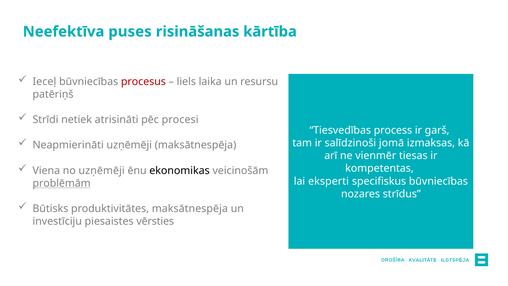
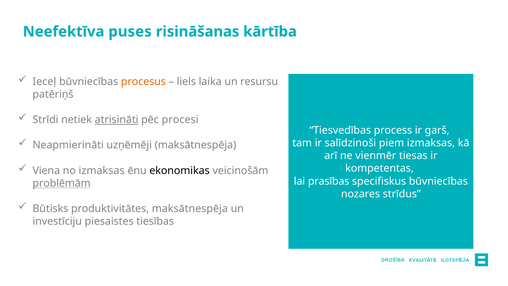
procesus colour: red -> orange (143, 81)
atrisināti underline: none -> present (117, 120)
jomā: jomā -> piem (391, 143)
no uzņēmēji: uzņēmēji -> izmaksas (102, 170)
eksperti: eksperti -> prasības (329, 181)
vērsties: vērsties -> tiesības (155, 221)
